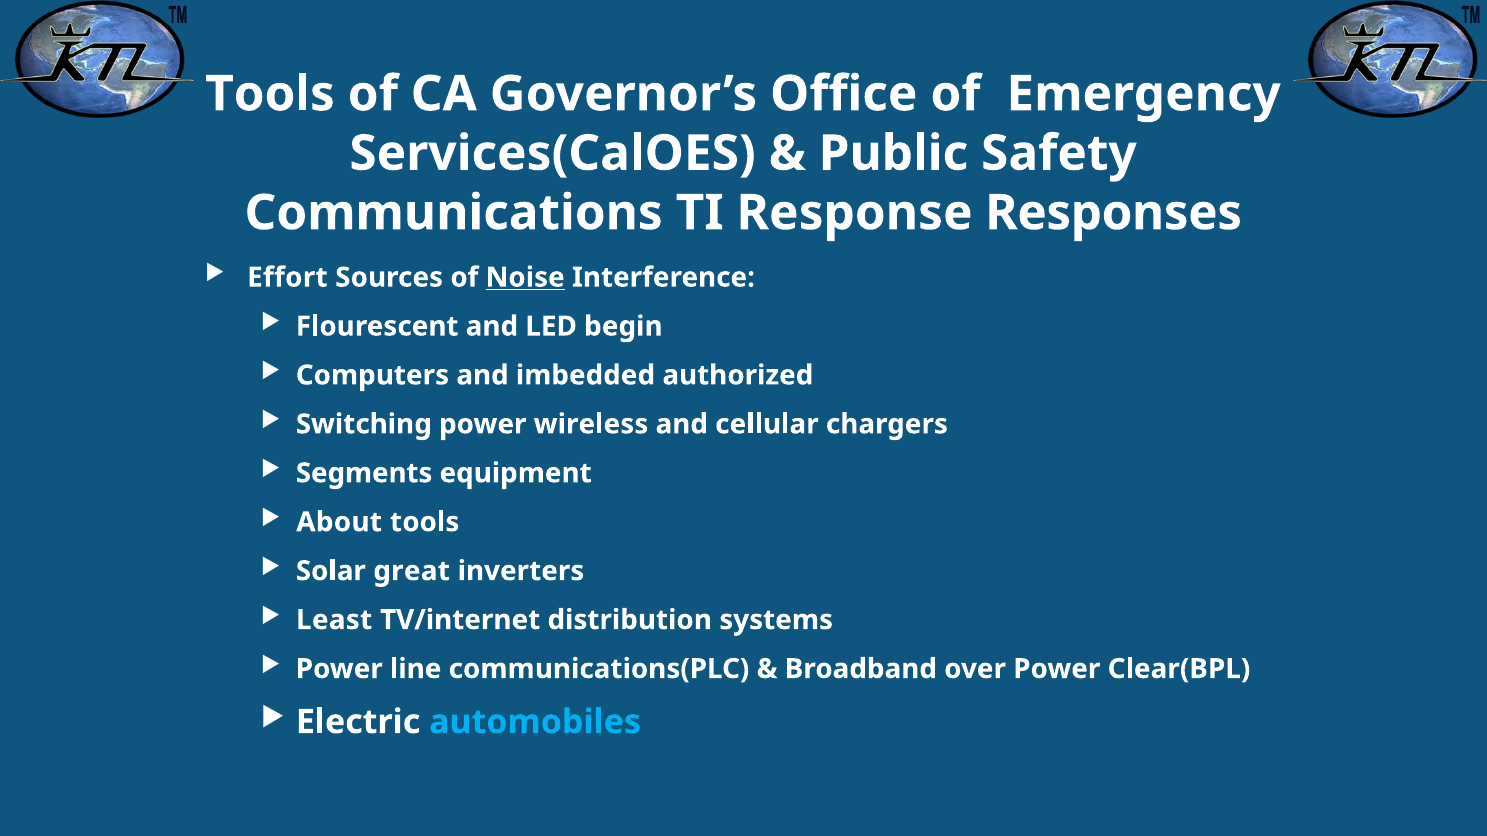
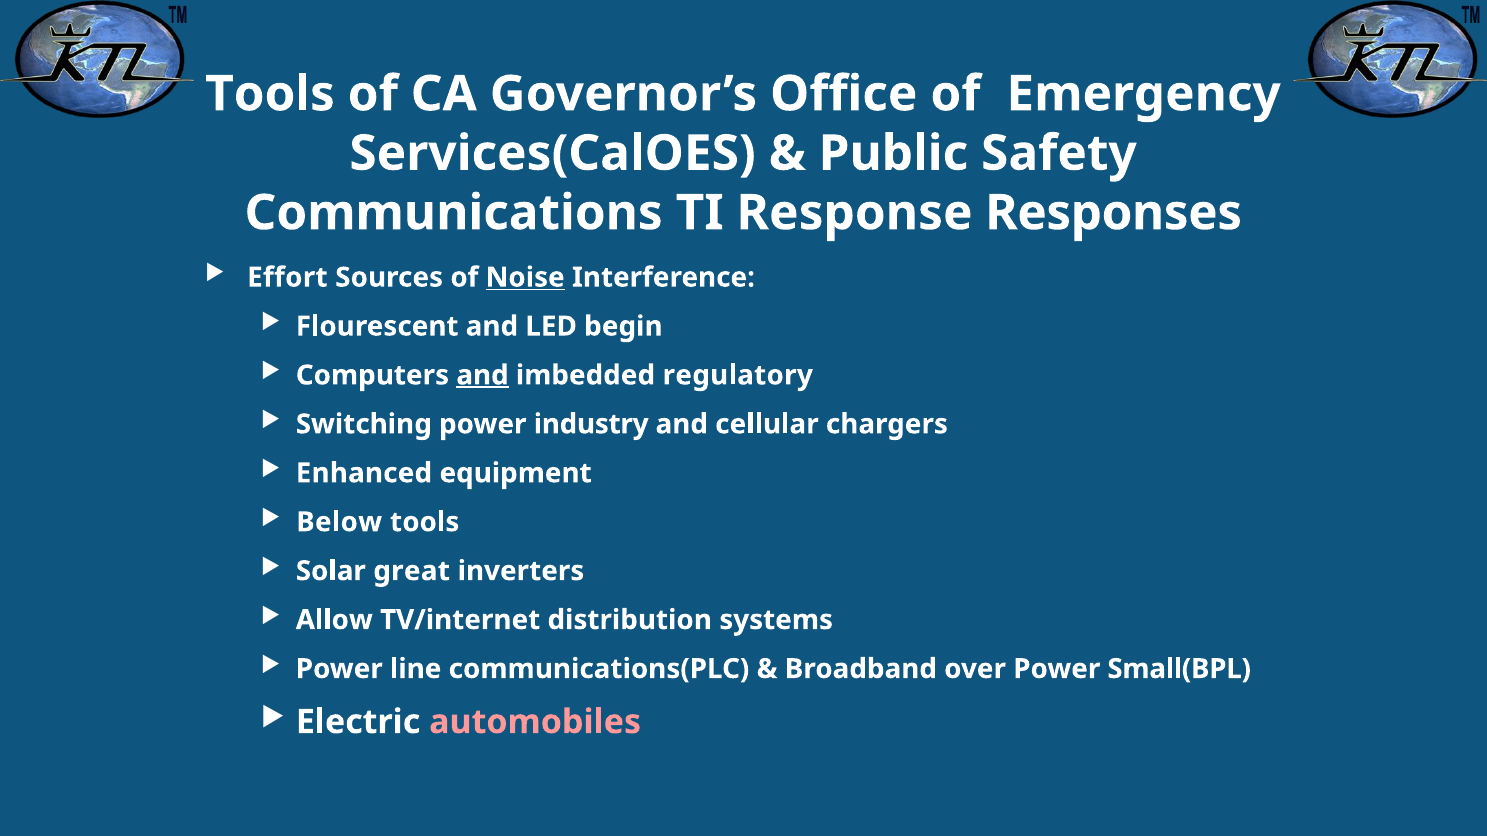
and underline: none -> present (482, 375)
authorized: authorized -> regulatory (738, 375)
wireless: wireless -> industry (591, 424)
Segments: Segments -> Enhanced (364, 473)
About: About -> Below (339, 522)
Least: Least -> Allow (334, 620)
Clear(BPL: Clear(BPL -> Small(BPL (1179, 669)
automobiles colour: light blue -> pink (535, 722)
